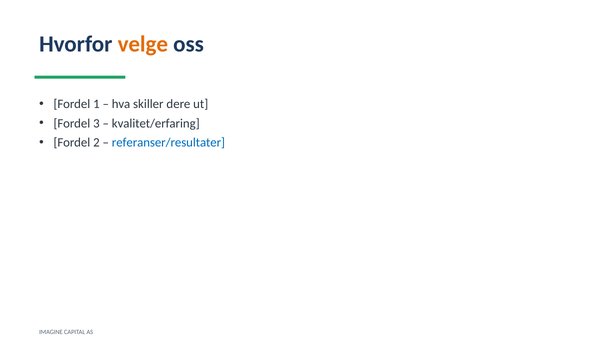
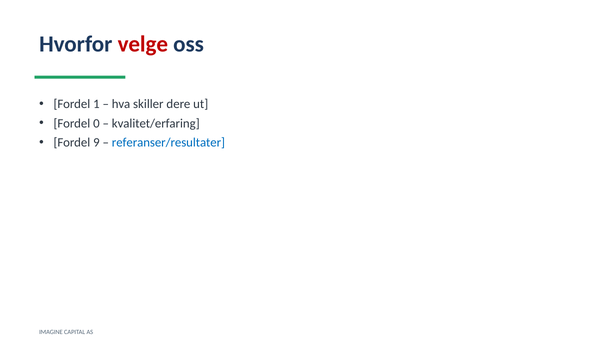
velge colour: orange -> red (143, 44)
3: 3 -> 0 (96, 123)
2: 2 -> 9 (96, 143)
